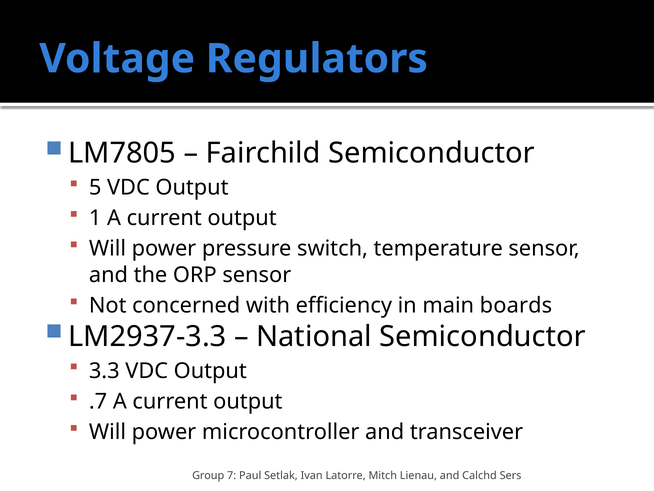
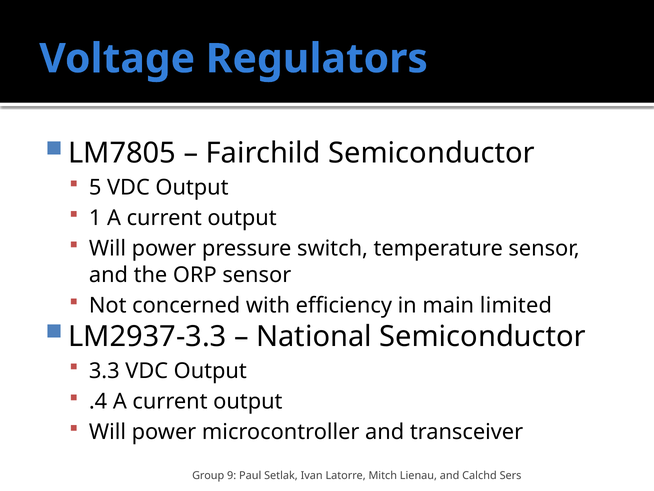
boards: boards -> limited (516, 305)
.7: .7 -> .4 (98, 401)
7: 7 -> 9 (232, 475)
